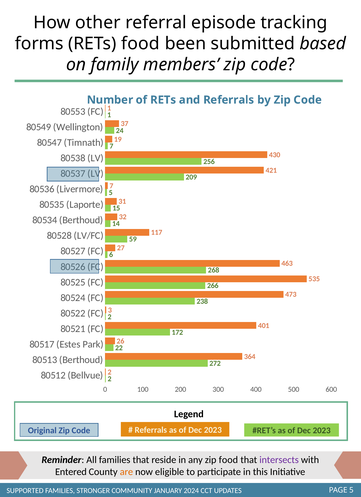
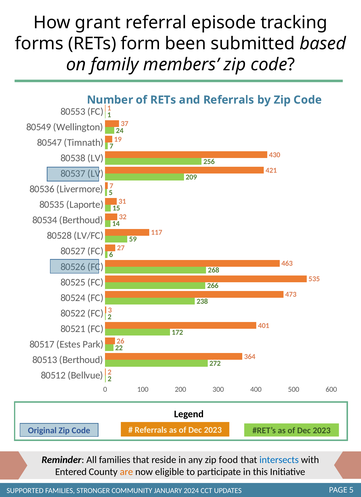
other: other -> grant (98, 22)
RETs food: food -> form (141, 44)
intersects colour: purple -> blue (279, 459)
